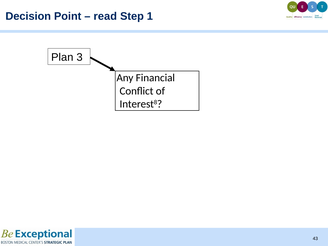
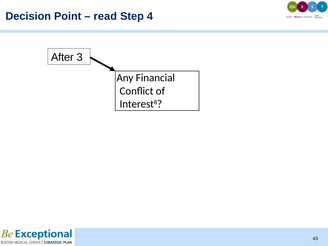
1: 1 -> 4 (150, 16)
Plan: Plan -> After (62, 57)
